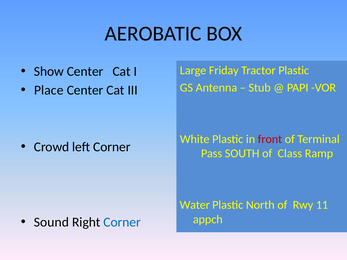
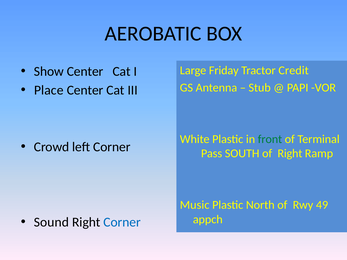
Tractor Plastic: Plastic -> Credit (294, 71)
front colour: red -> green (270, 139)
of Class: Class -> Right (290, 154)
Water: Water -> Music (195, 205)
11: 11 -> 49 (322, 205)
